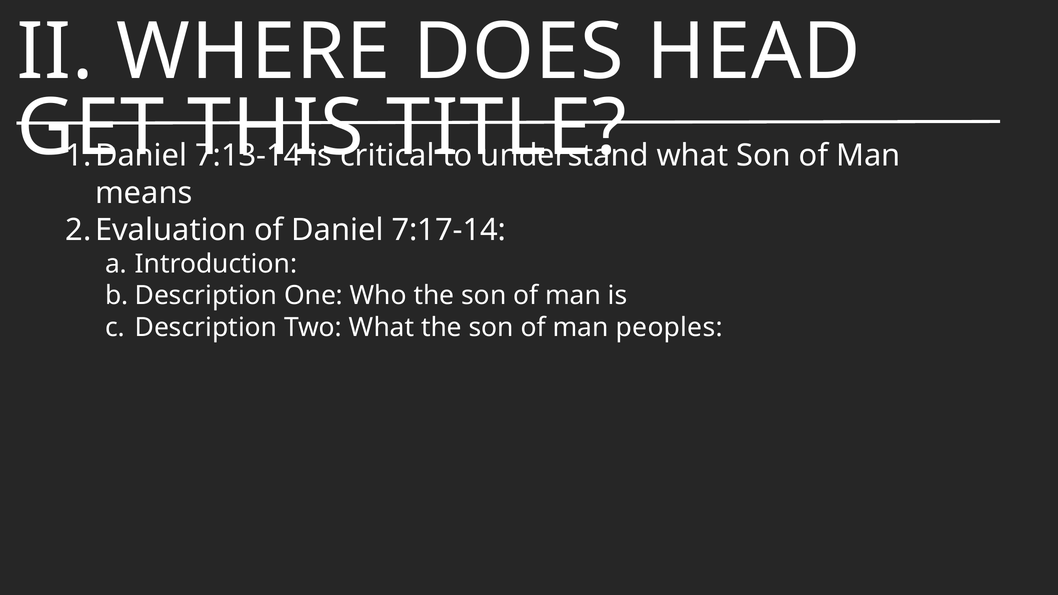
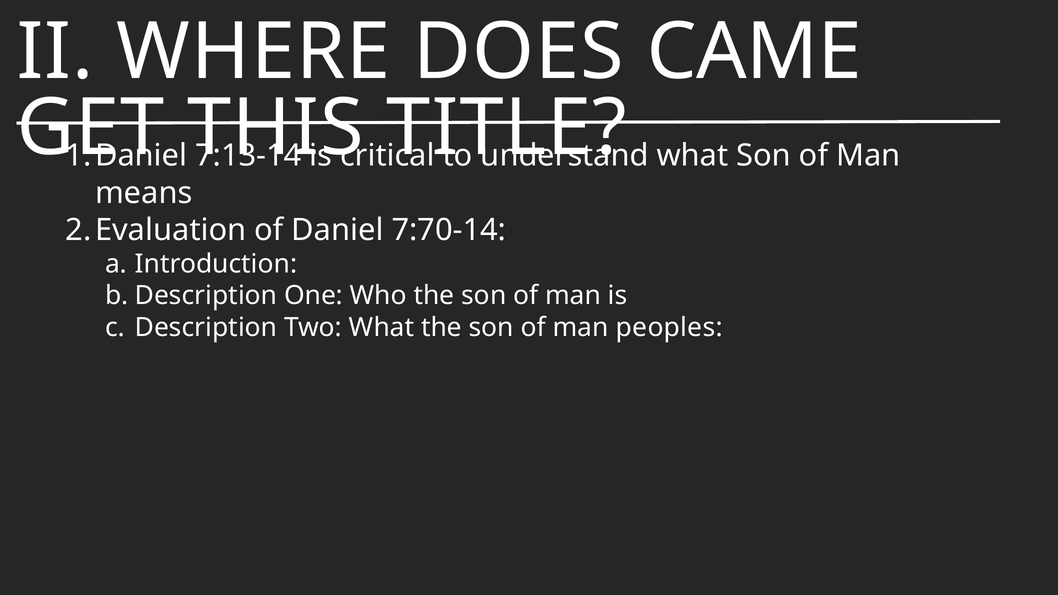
HEAD: HEAD -> CAME (754, 52)
7:17-14: 7:17-14 -> 7:70-14 (449, 230)
